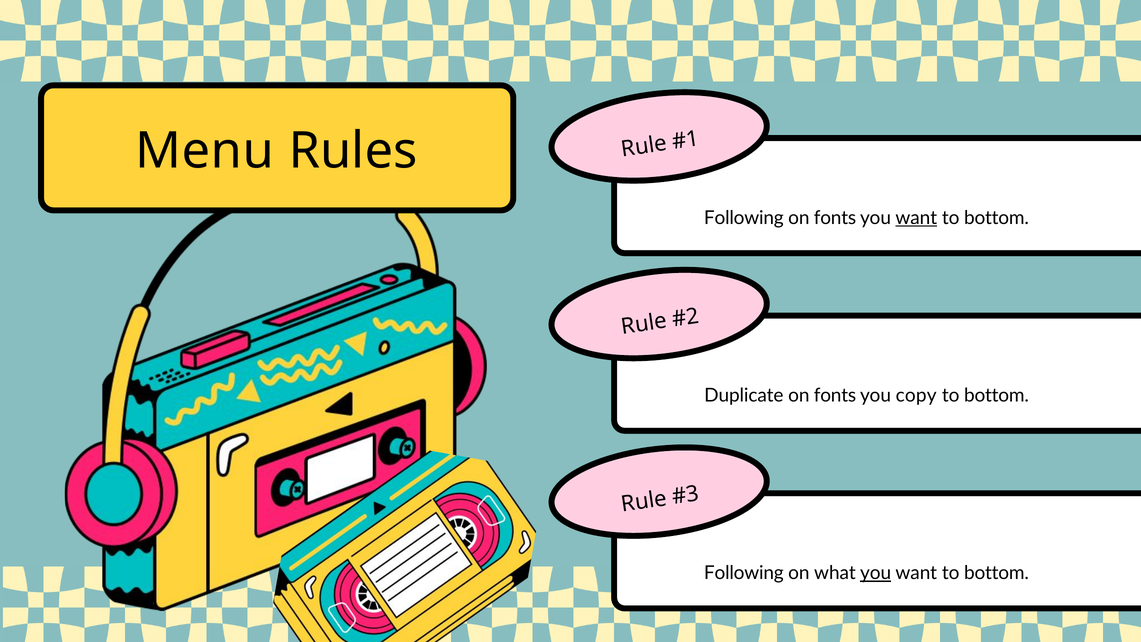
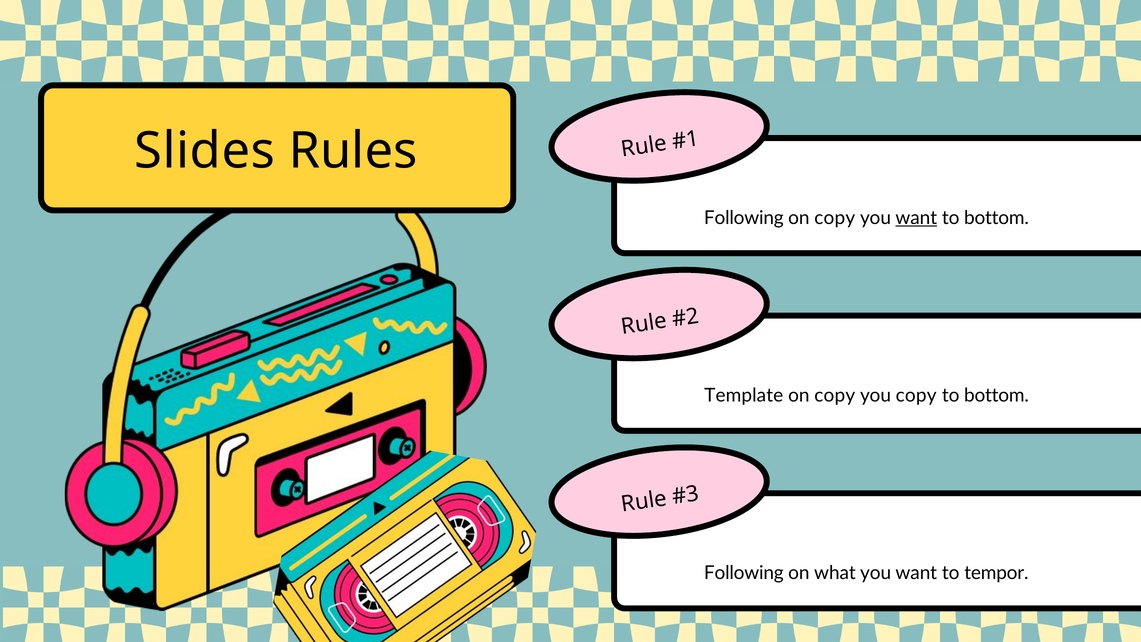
Menu: Menu -> Slides (205, 151)
fonts: fonts -> copy (835, 218)
Duplicate: Duplicate -> Template (744, 395)
fonts: fonts -> copy (835, 395)
you underline: present -> none (876, 573)
bottom: bottom -> tempor (996, 573)
